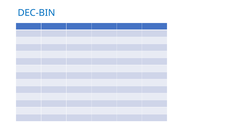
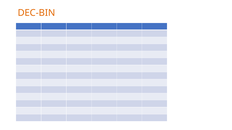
DEC-BIN colour: blue -> orange (36, 13)
